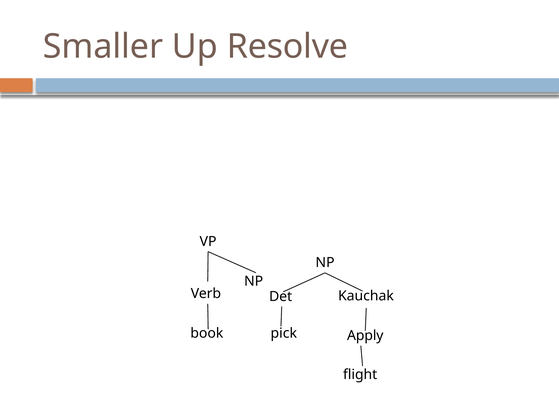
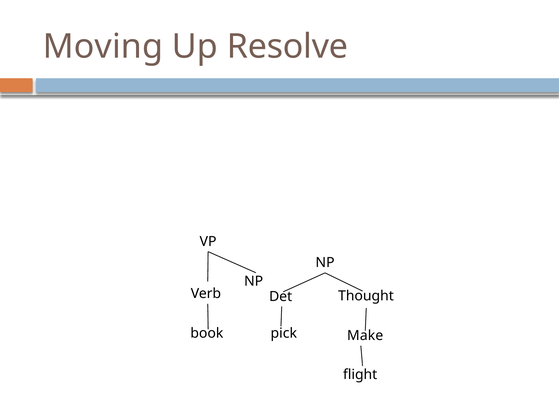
Smaller: Smaller -> Moving (103, 47)
Kauchak: Kauchak -> Thought (366, 296)
Apply: Apply -> Make (365, 336)
